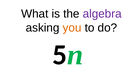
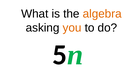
algebra colour: purple -> orange (102, 14)
